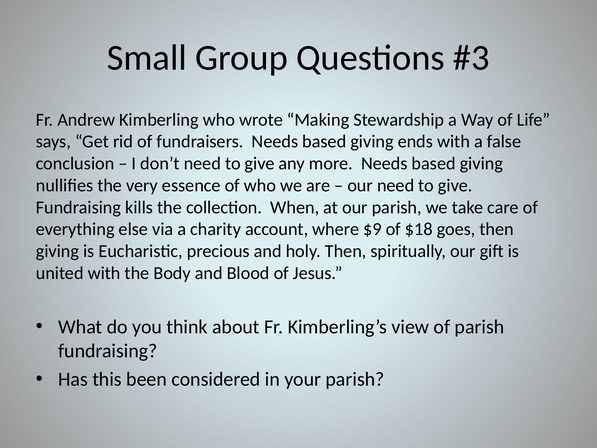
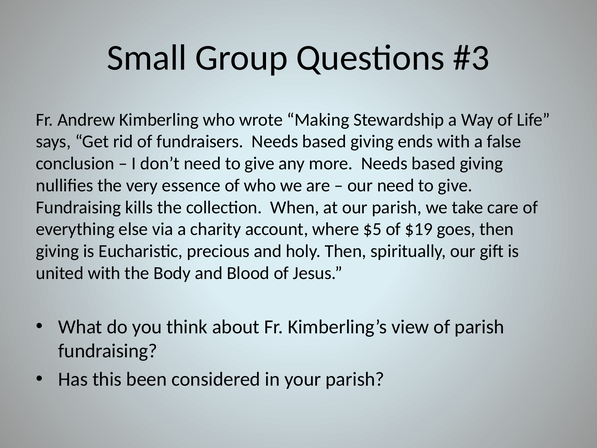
$9: $9 -> $5 (372, 229)
$18: $18 -> $19 (419, 229)
